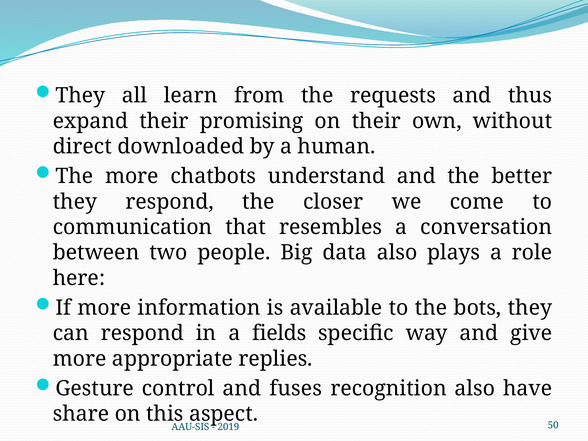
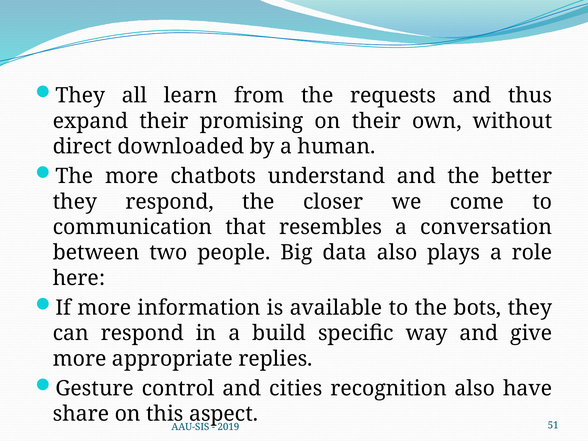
fields: fields -> build (279, 333)
fuses: fuses -> cities (296, 388)
50: 50 -> 51 (553, 425)
